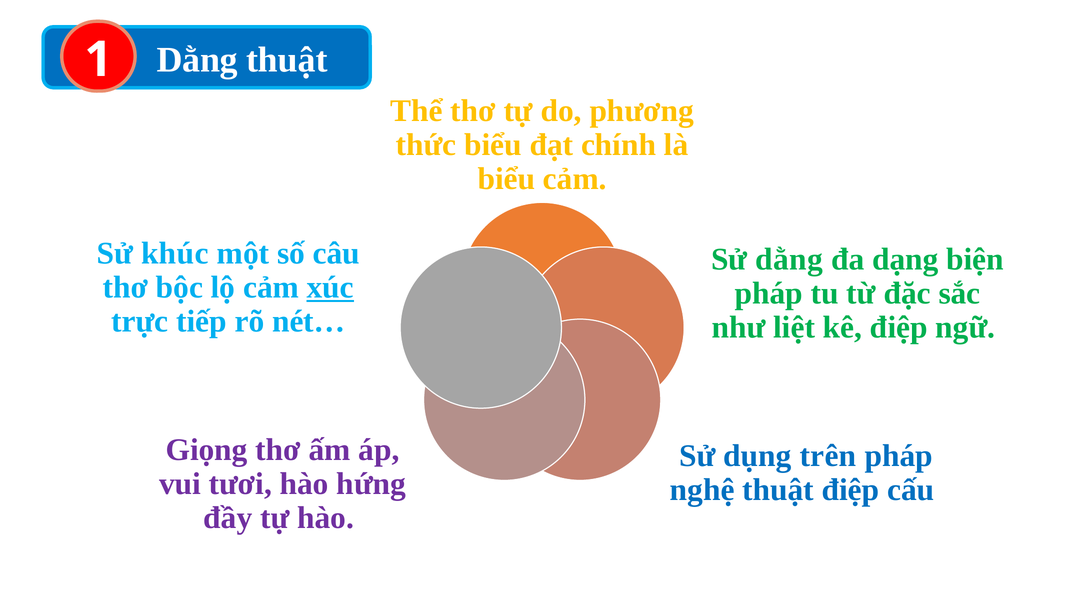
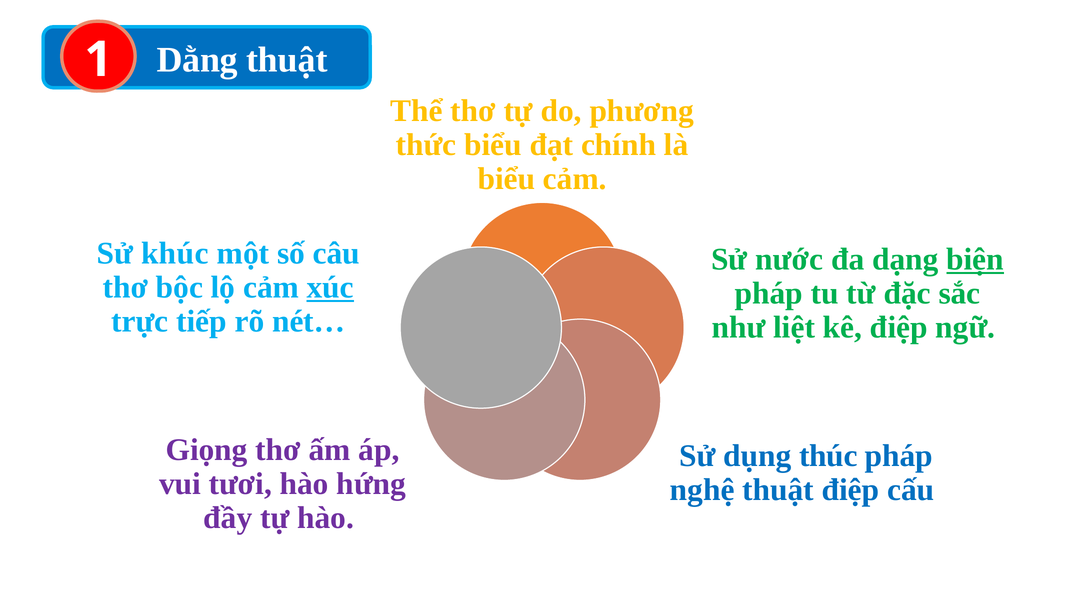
Sử dằng: dằng -> nước (789, 260)
biện underline: none -> present (975, 260)
trên: trên -> thúc (828, 456)
